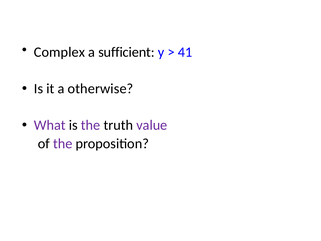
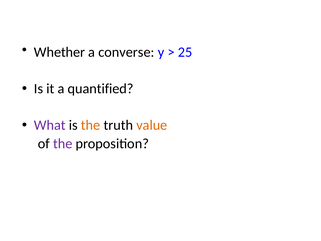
Complex: Complex -> Whether (60, 52)
sufficient: sufficient -> converse (126, 52)
41: 41 -> 25 (185, 52)
otherwise: otherwise -> quantified (101, 89)
the colour: purple -> orange (91, 125)
value colour: purple -> orange (152, 125)
